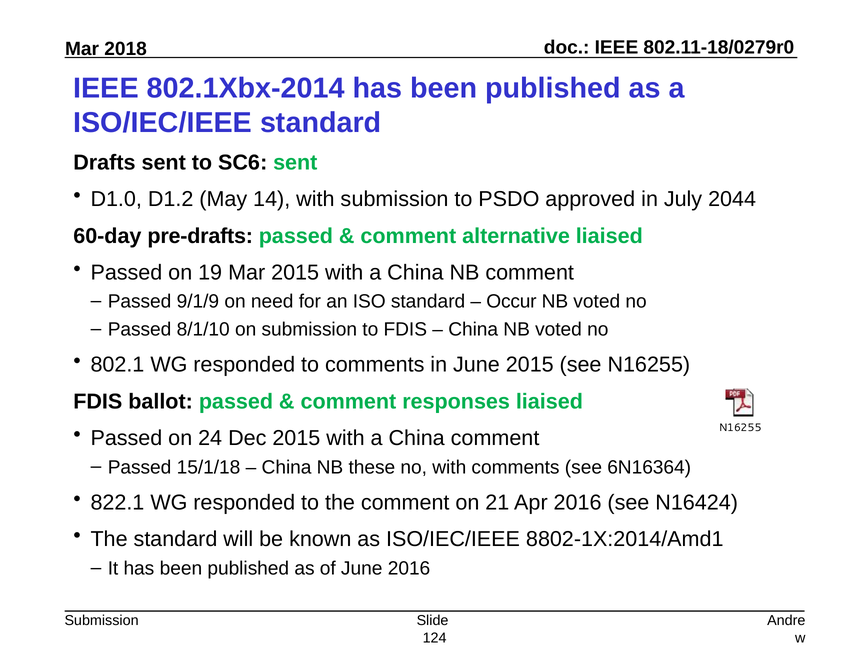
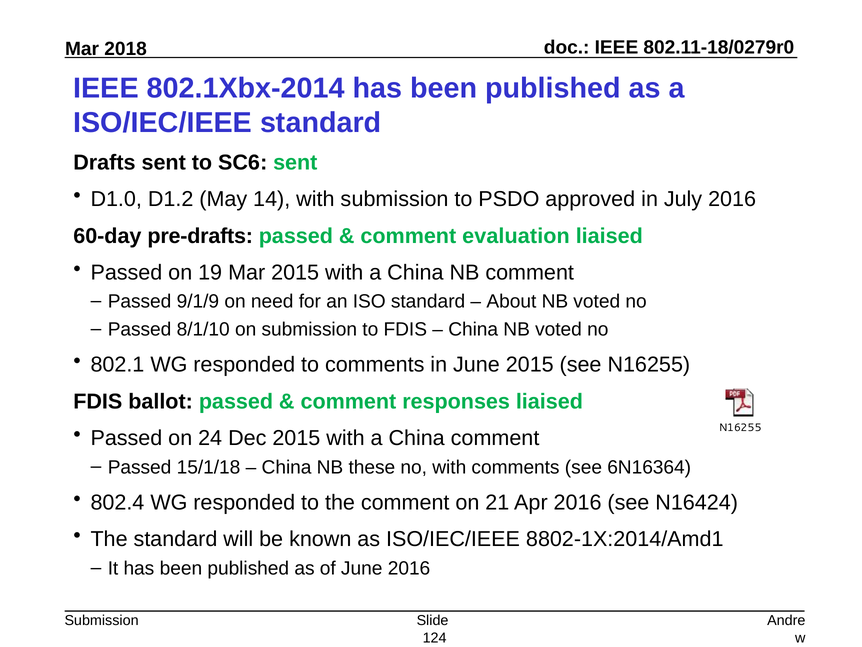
July 2044: 2044 -> 2016 (732, 199)
alternative: alternative -> evaluation (516, 236)
Occur: Occur -> About (511, 301)
822.1: 822.1 -> 802.4 (117, 502)
